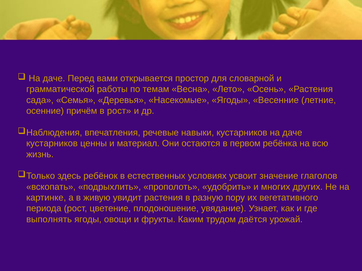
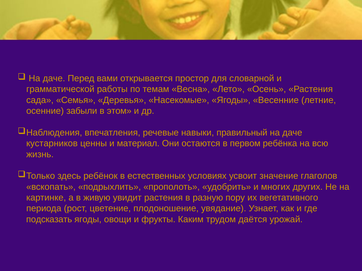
причём: причём -> забыли (82, 111)
в рост: рост -> этом (119, 111)
навыки кустарников: кустарников -> правильный (242, 133)
выполнять: выполнять -> подсказать (49, 220)
